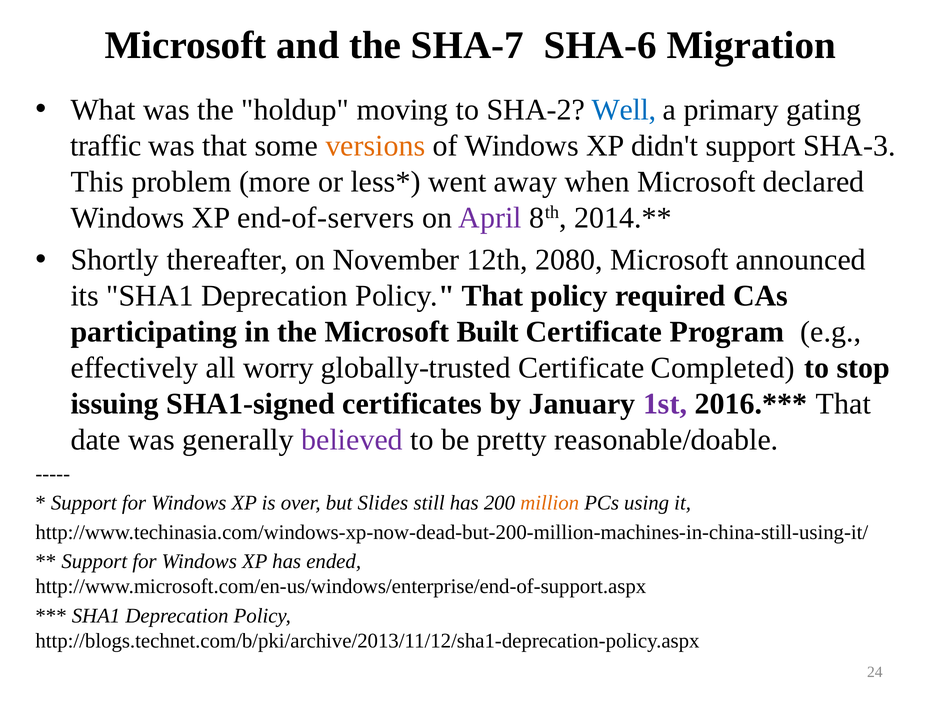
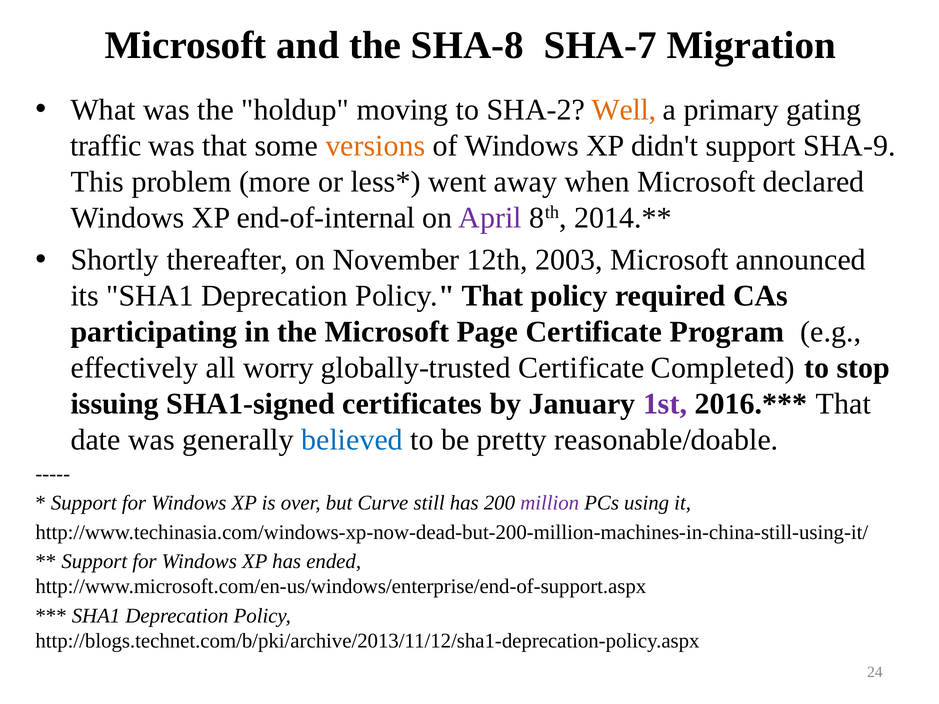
SHA-7: SHA-7 -> SHA-8 (467, 46)
SHA-6: SHA-6 -> SHA-7 (600, 46)
Well colour: blue -> orange (624, 110)
SHA-3: SHA-3 -> SHA-9 (849, 146)
end-of-servers: end-of-servers -> end-of-internal (326, 218)
2080: 2080 -> 2003 (569, 260)
Built: Built -> Page (487, 332)
believed colour: purple -> blue (352, 440)
Slides: Slides -> Curve (383, 503)
million colour: orange -> purple (550, 503)
